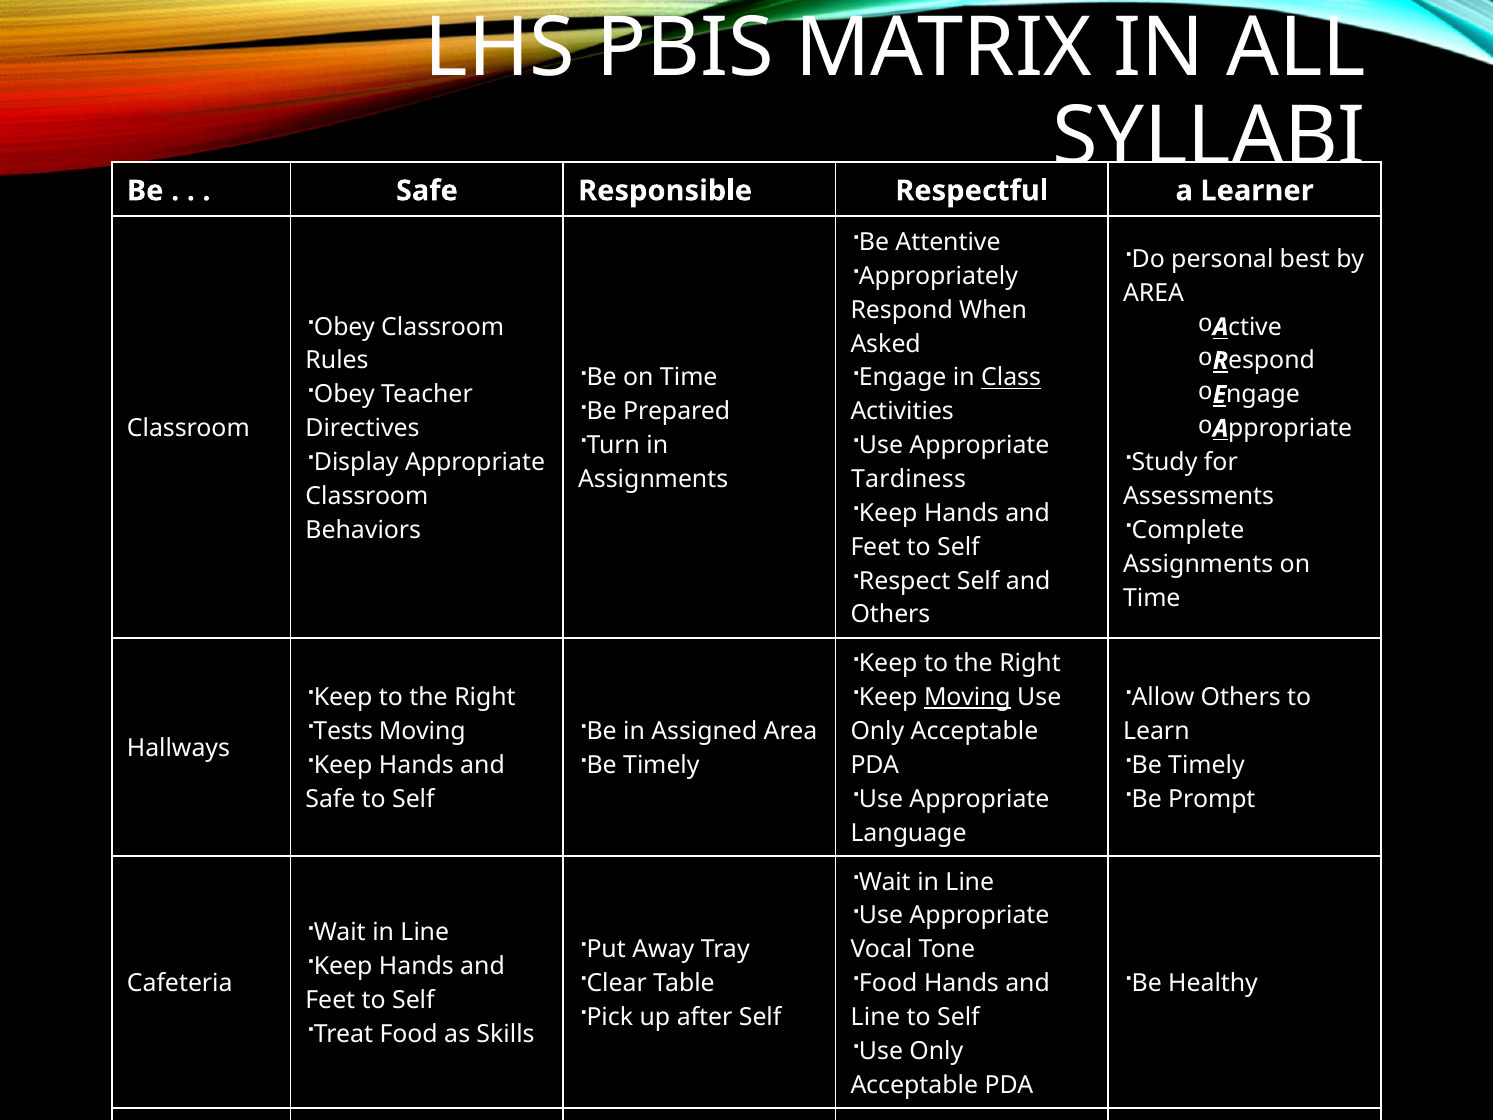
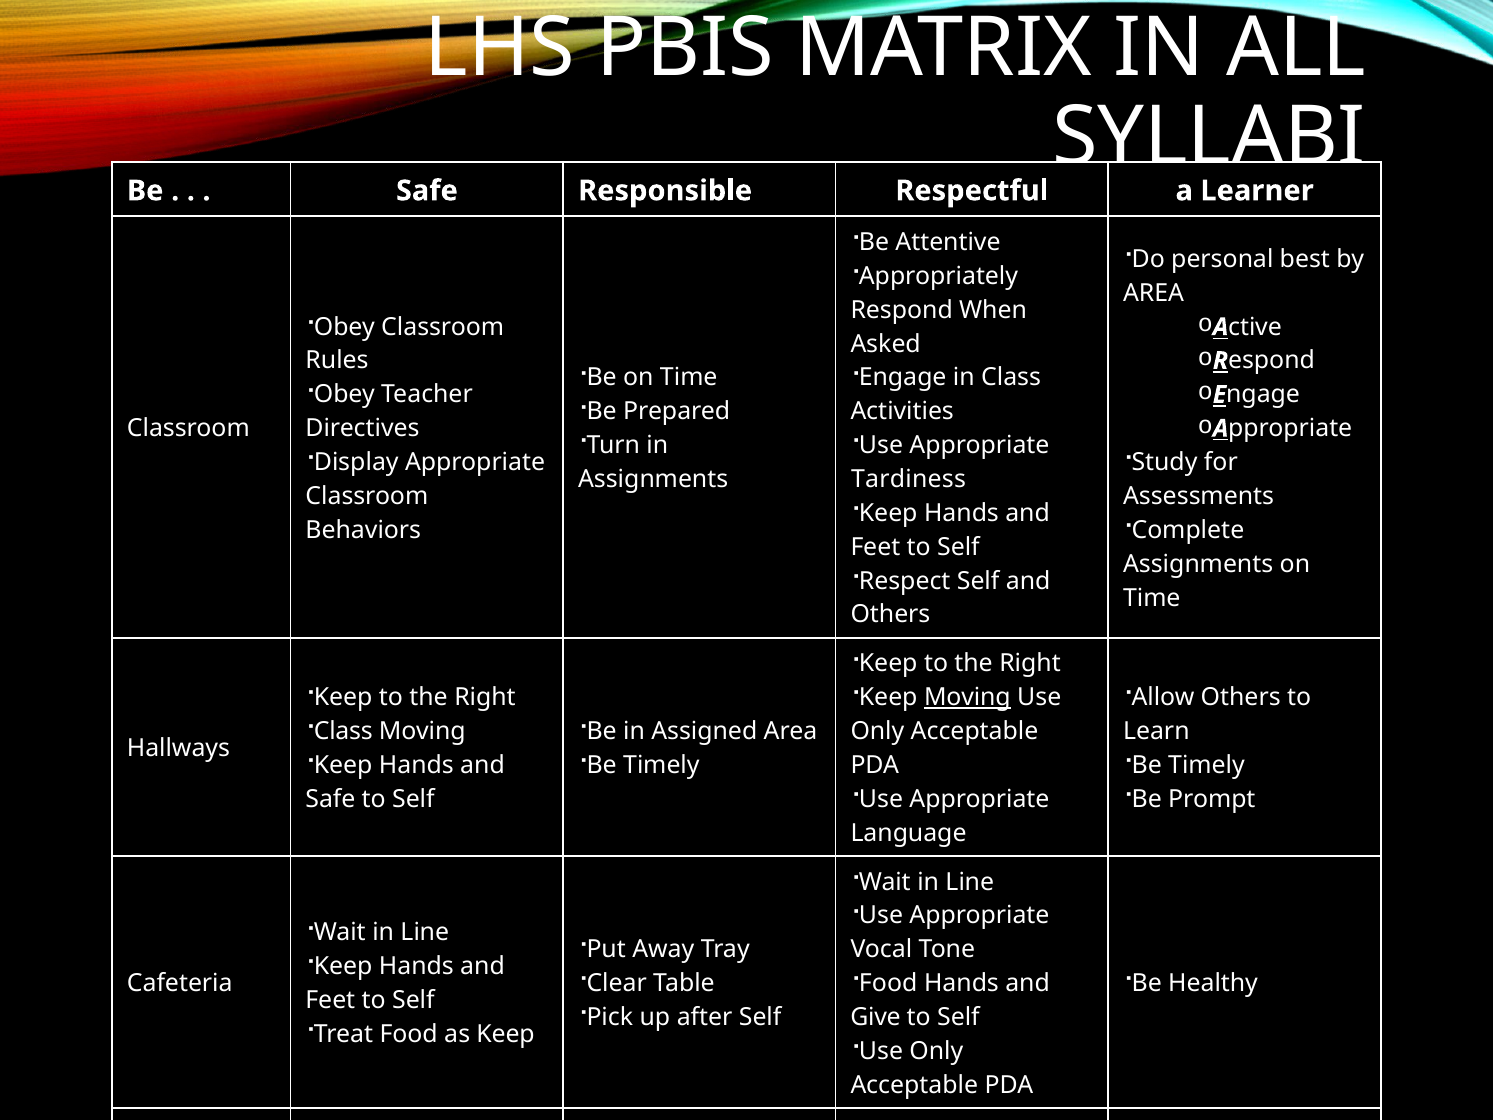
Class underline: present -> none (1011, 378)
Tests: Tests -> Class (343, 731)
Line: Line -> Give (876, 1017)
as Skills: Skills -> Keep (506, 1034)
